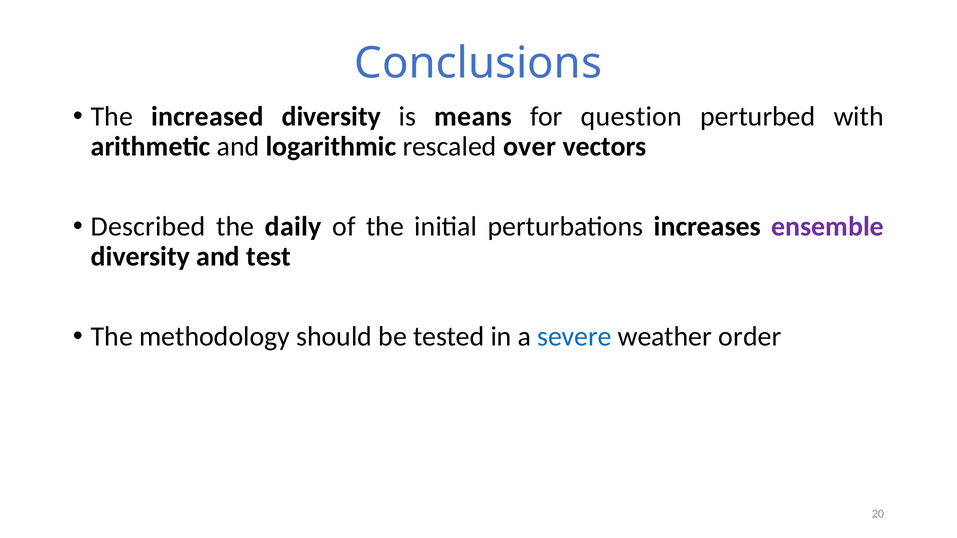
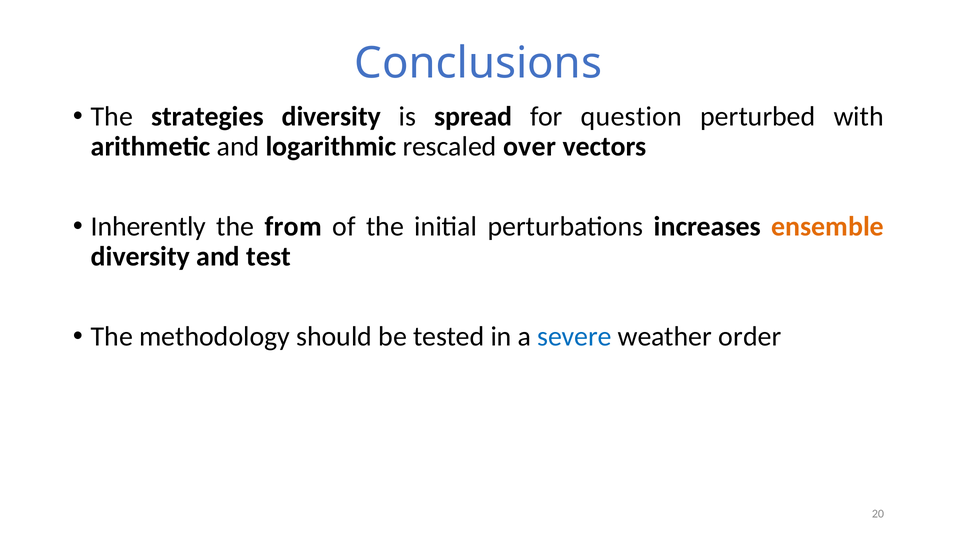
increased: increased -> strategies (207, 117)
means: means -> spread (473, 117)
Described: Described -> Inherently (148, 227)
daily: daily -> from (293, 227)
ensemble colour: purple -> orange (828, 227)
